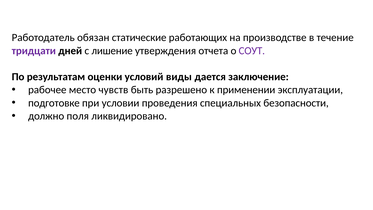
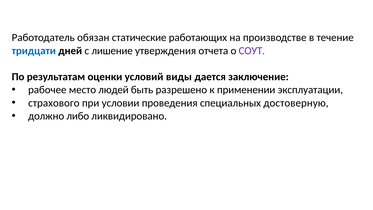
тридцати colour: purple -> blue (34, 51)
чувств: чувств -> людей (114, 90)
подготовке: подготовке -> страхового (54, 103)
безопасности: безопасности -> достоверную (296, 103)
поля: поля -> либо (78, 116)
